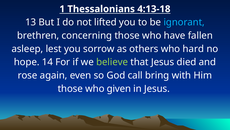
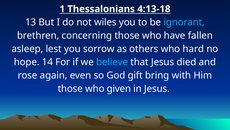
lifted: lifted -> wiles (105, 22)
believe colour: light green -> light blue (112, 62)
call: call -> gift (135, 75)
